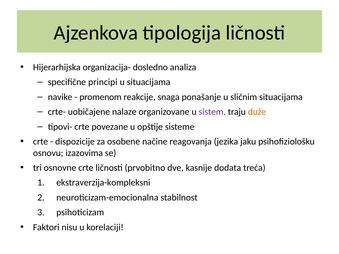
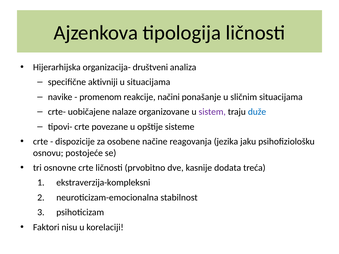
dosledno: dosledno -> društveni (150, 67)
principi: principi -> aktivniji (103, 82)
snaga: snaga -> načini (169, 97)
duže colour: orange -> blue (257, 112)
izazovima: izazovima -> postojeće (84, 153)
